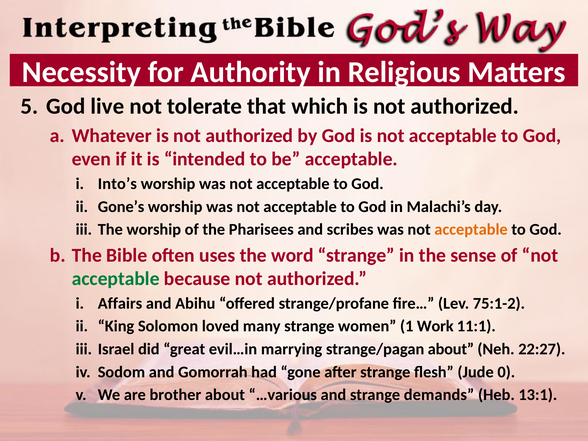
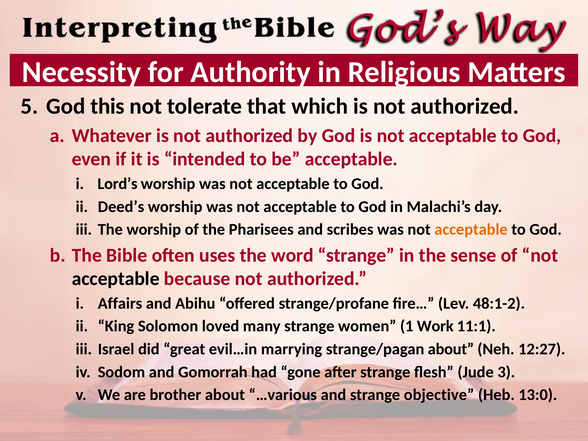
live: live -> this (108, 106)
Into’s: Into’s -> Lord’s (118, 184)
Gone’s: Gone’s -> Deed’s (121, 207)
acceptable colour: green -> black (116, 279)
75:1-2: 75:1-2 -> 48:1-2 (499, 303)
22:27: 22:27 -> 12:27 (542, 349)
0: 0 -> 3 (506, 372)
demands: demands -> objective (439, 395)
13:1: 13:1 -> 13:0 (538, 395)
